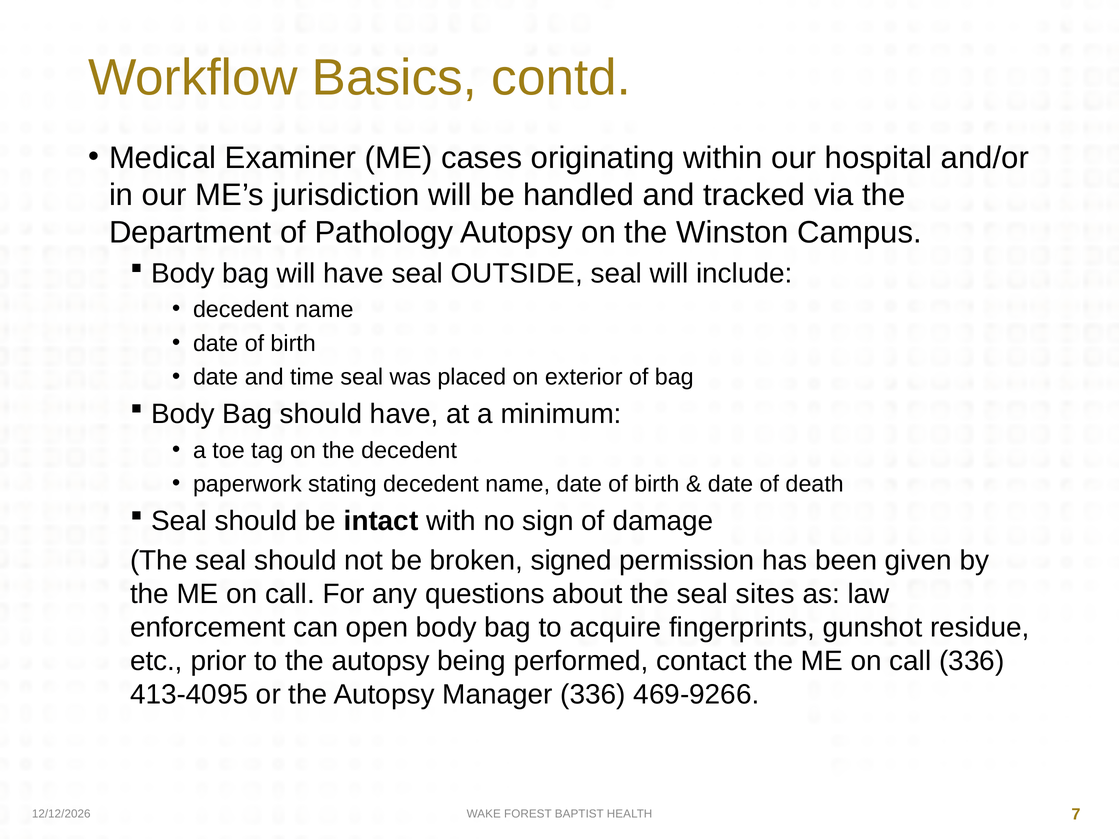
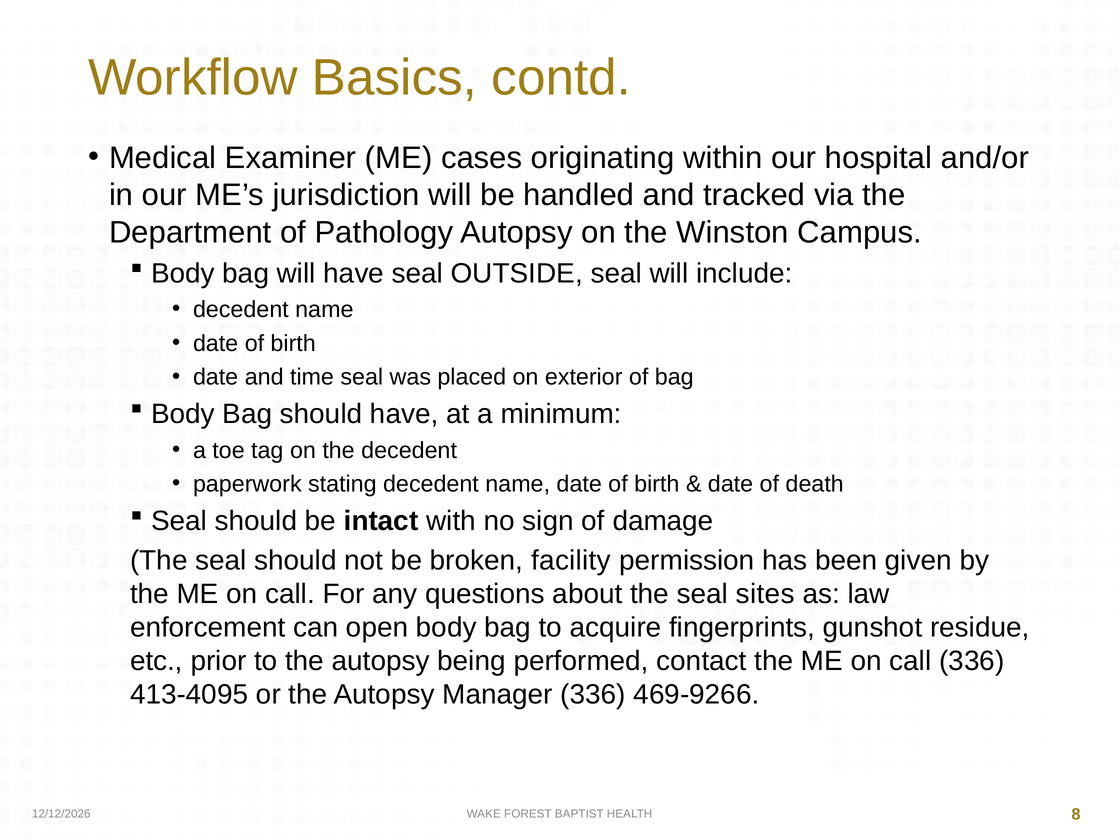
signed: signed -> facility (571, 561)
7: 7 -> 8 (1076, 815)
